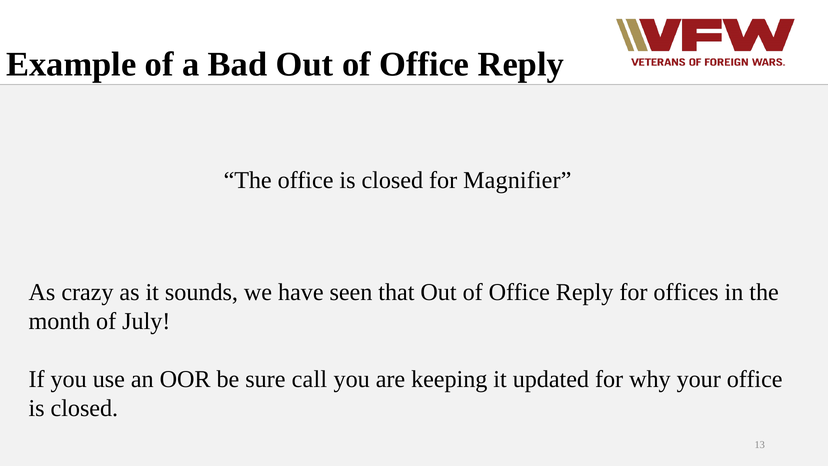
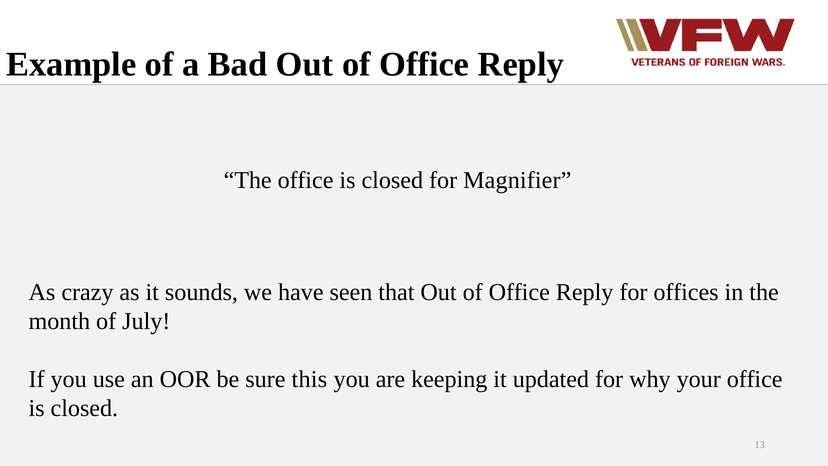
call: call -> this (309, 379)
